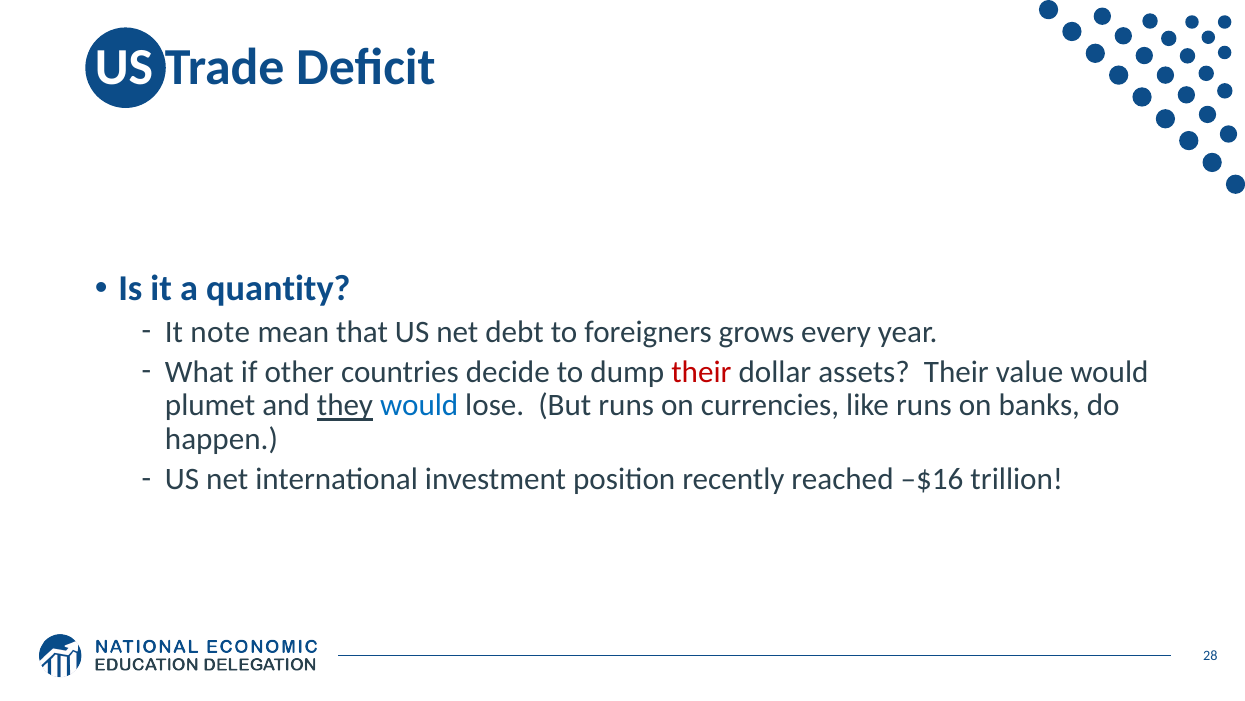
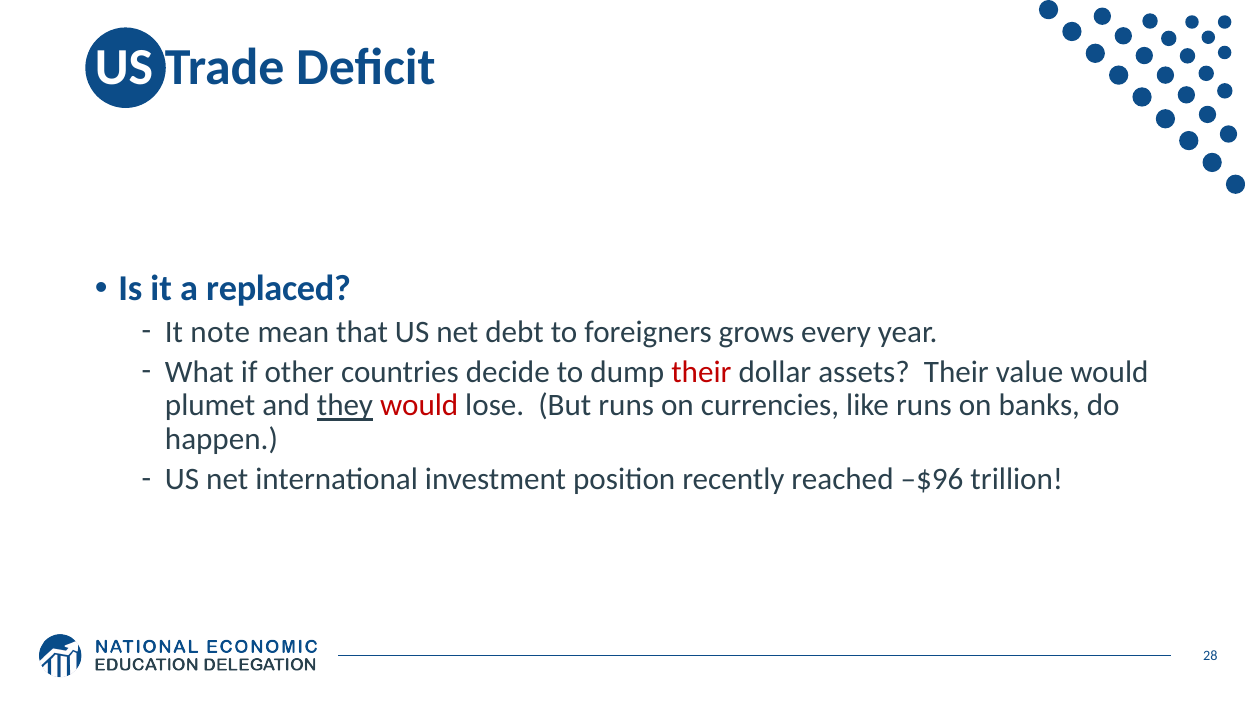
quantity: quantity -> replaced (279, 289)
would colour: blue -> red (419, 405)
–$16: –$16 -> –$96 (932, 479)
